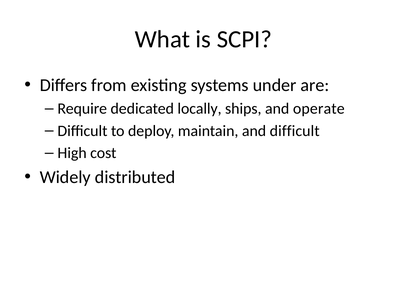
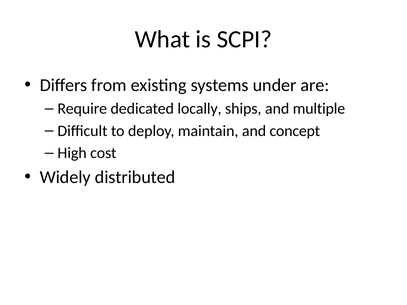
operate: operate -> multiple (319, 109)
and difficult: difficult -> concept (295, 131)
